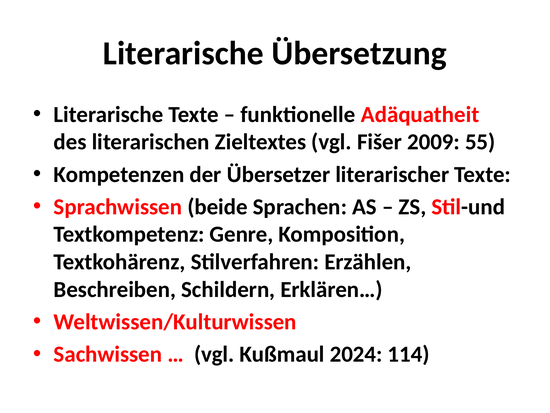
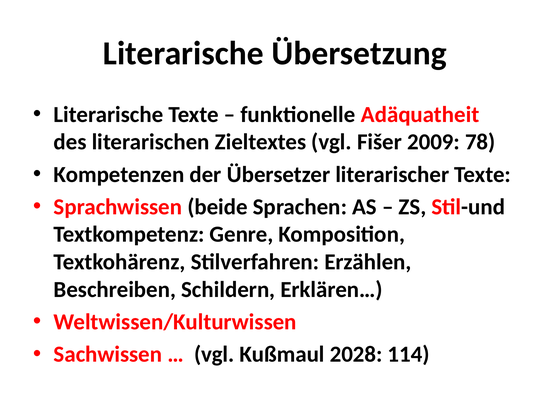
55: 55 -> 78 (480, 142)
2024: 2024 -> 2028 (356, 354)
